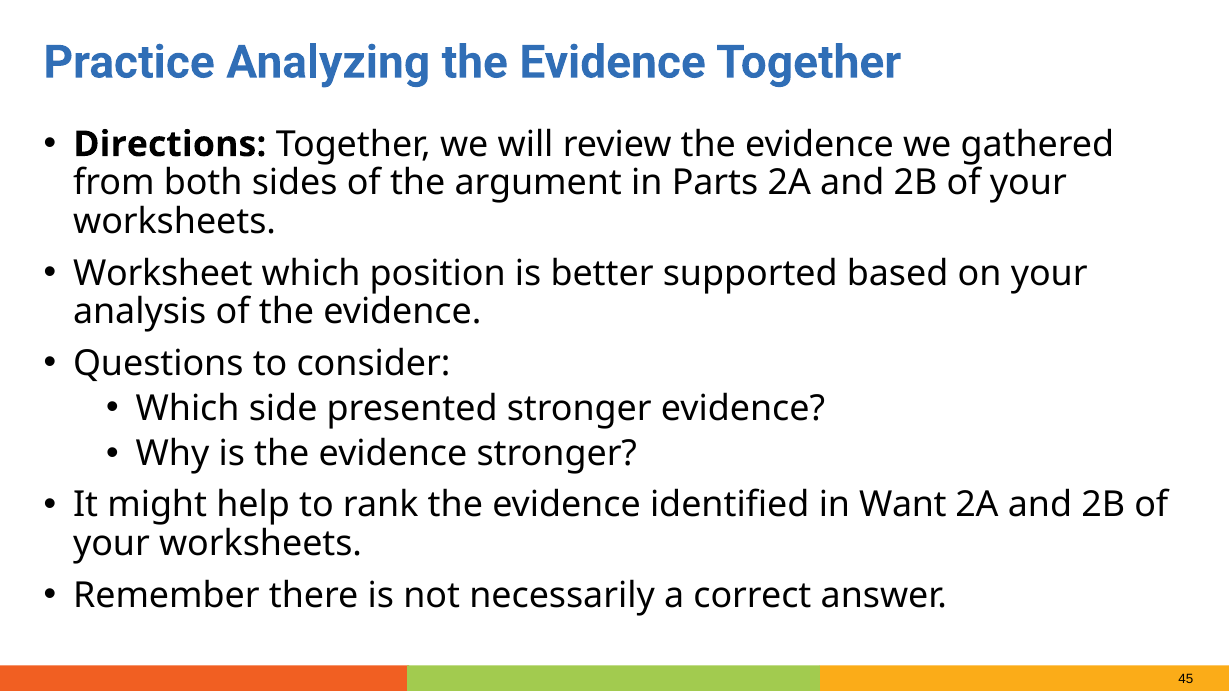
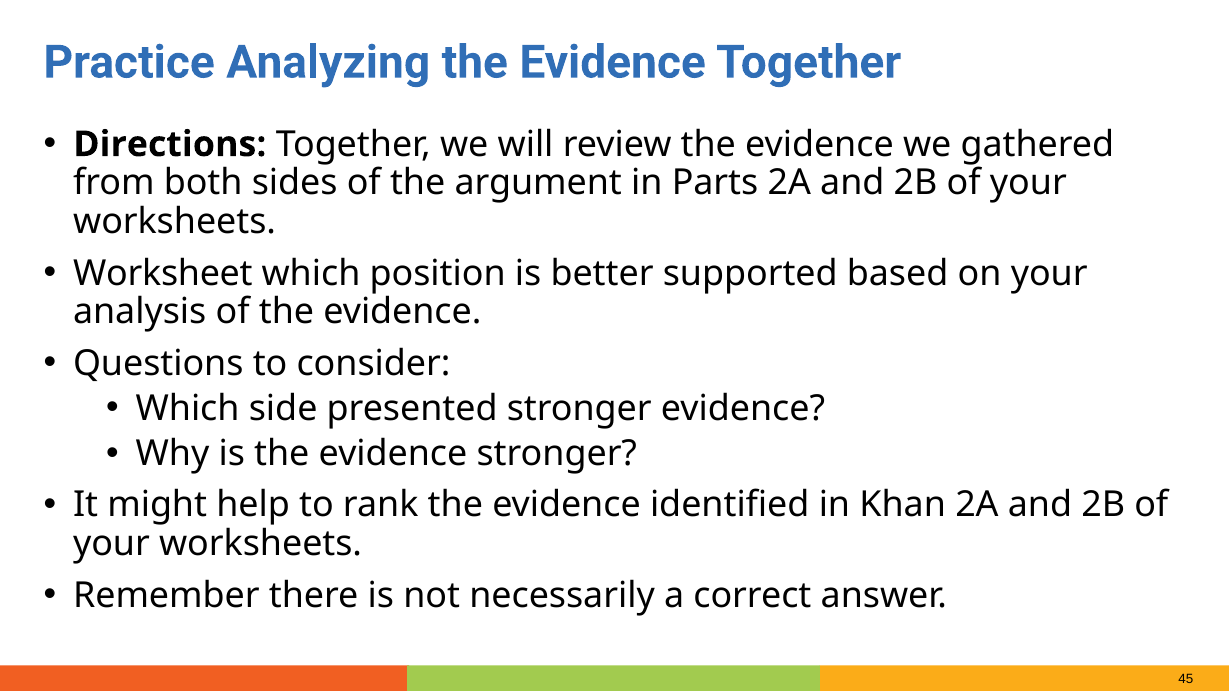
Want: Want -> Khan (903, 505)
